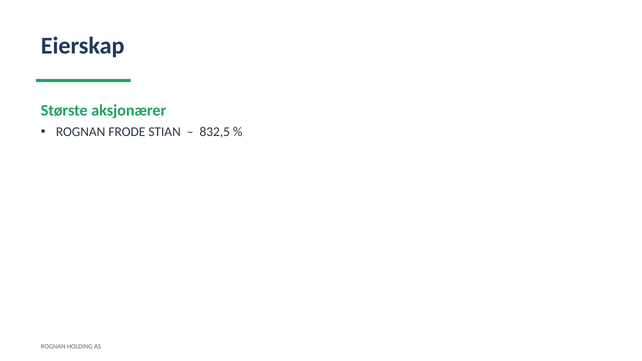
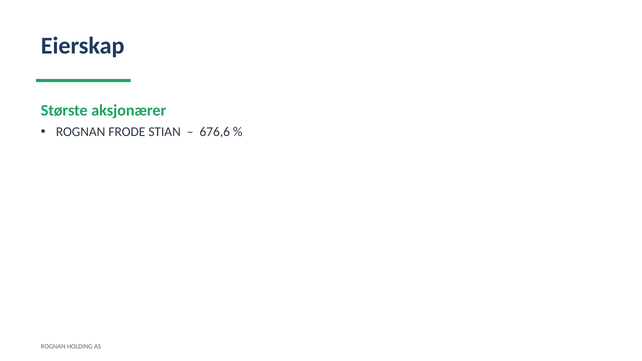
832,5: 832,5 -> 676,6 (215, 132)
